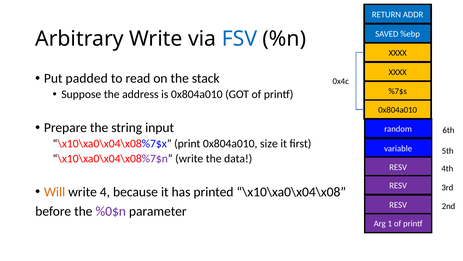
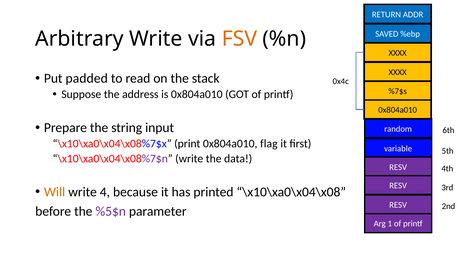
FSV colour: blue -> orange (239, 39)
size: size -> flag (269, 143)
%0$n: %0$n -> %5$n (111, 211)
